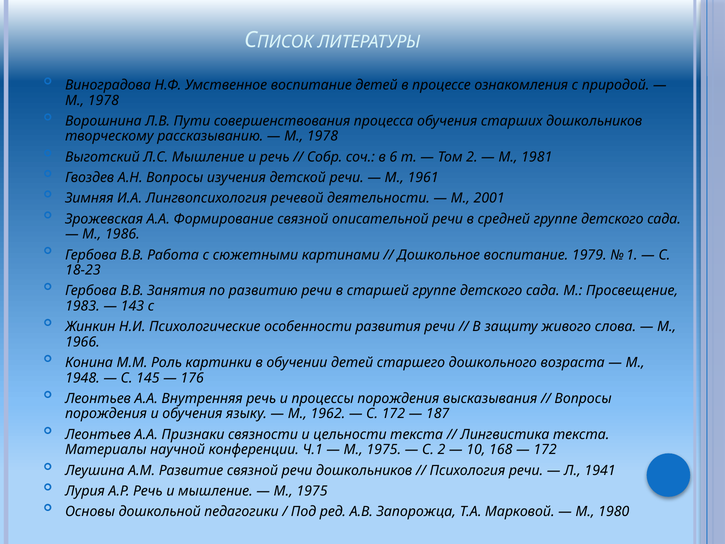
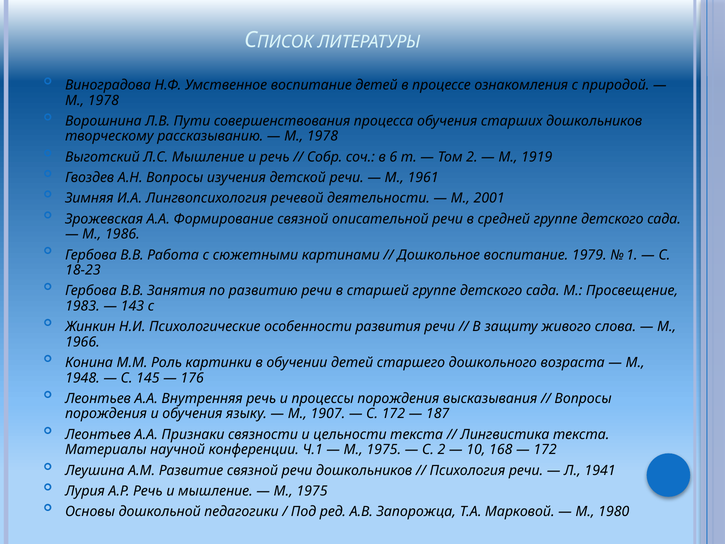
1981: 1981 -> 1919 (537, 157)
1962: 1962 -> 1907 (328, 414)
